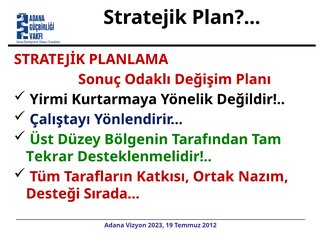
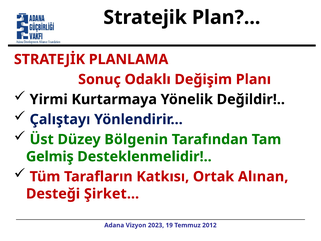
Tekrar: Tekrar -> Gelmiş (50, 156)
Nazım: Nazım -> Alınan (263, 176)
Sırada…: Sırada… -> Şirket… (112, 194)
